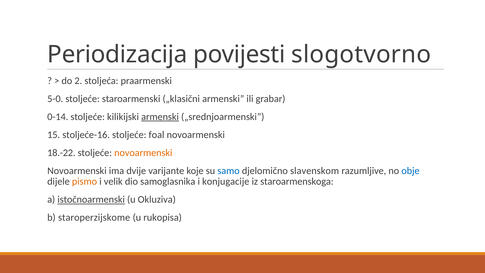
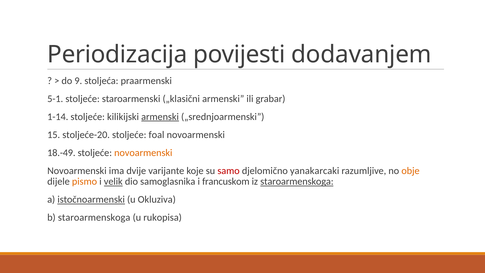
slogotvorno: slogotvorno -> dodavanjem (361, 54)
2: 2 -> 9 (78, 81)
5-0: 5-0 -> 5-1 (55, 99)
0-14: 0-14 -> 1-14 (58, 117)
stoljeće-16: stoljeće-16 -> stoljeće-20 (86, 135)
18.-22: 18.-22 -> 18.-49 (61, 153)
samo colour: blue -> red (229, 171)
slavenskom: slavenskom -> yanakarcaki (315, 171)
obje colour: blue -> orange (410, 171)
velik underline: none -> present (113, 181)
konjugacije: konjugacije -> francuskom (226, 181)
staroarmenskoga underline: none -> present (297, 181)
b staroperzijskome: staroperzijskome -> staroarmenskoga (94, 217)
